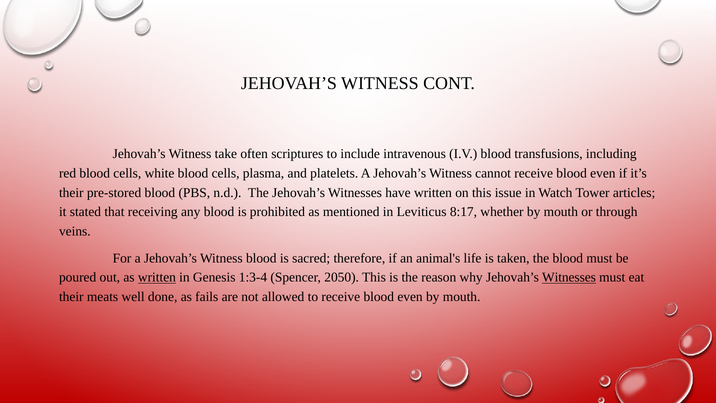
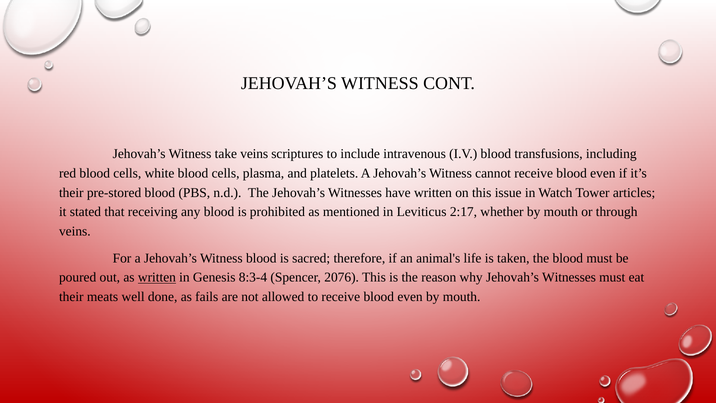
take often: often -> veins (254, 154)
8:17: 8:17 -> 2:17 (463, 212)
1:3-4: 1:3-4 -> 8:3-4 (253, 277)
2050: 2050 -> 2076 (342, 277)
Witnesses underline: present -> none (569, 277)
